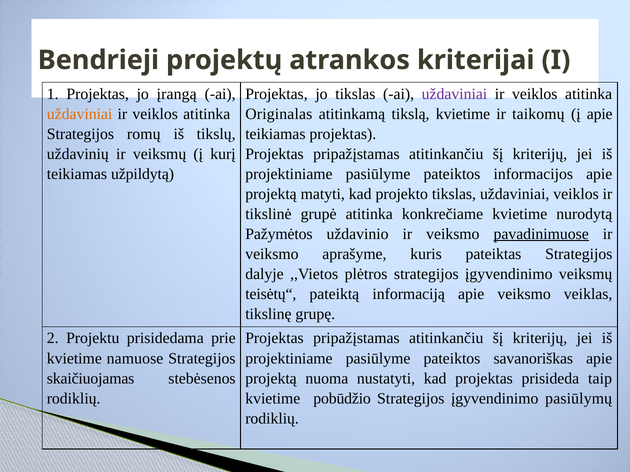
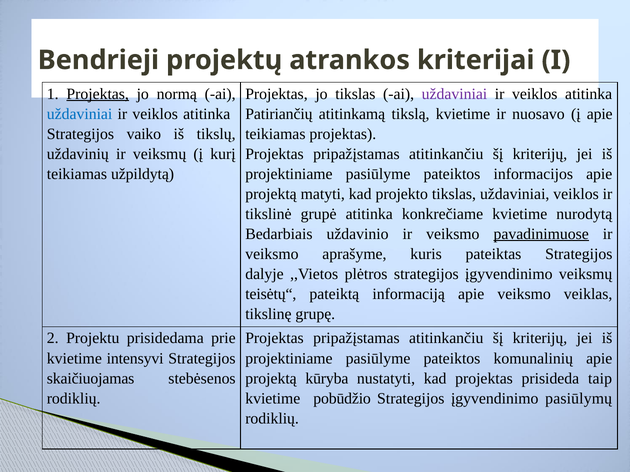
Projektas underline: none -> present (98, 94)
įrangą: įrangą -> normą (177, 94)
uždaviniai colour: orange -> blue (80, 114)
Originalas: Originalas -> Patiriančių (279, 114)
taikomų: taikomų -> nuosavo (538, 114)
romų: romų -> vaiko (144, 134)
Pažymėtos: Pažymėtos -> Bedarbiais (279, 234)
namuose: namuose -> intensyvi (135, 359)
savanoriškas: savanoriškas -> komunalinių (533, 359)
nuoma: nuoma -> kūryba (327, 379)
